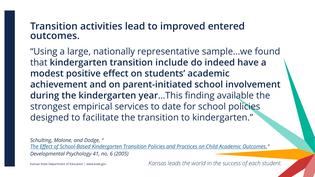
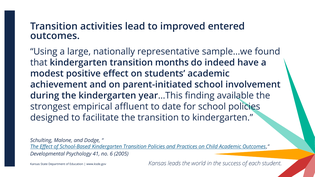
include: include -> months (172, 63)
services: services -> affluent (131, 107)
